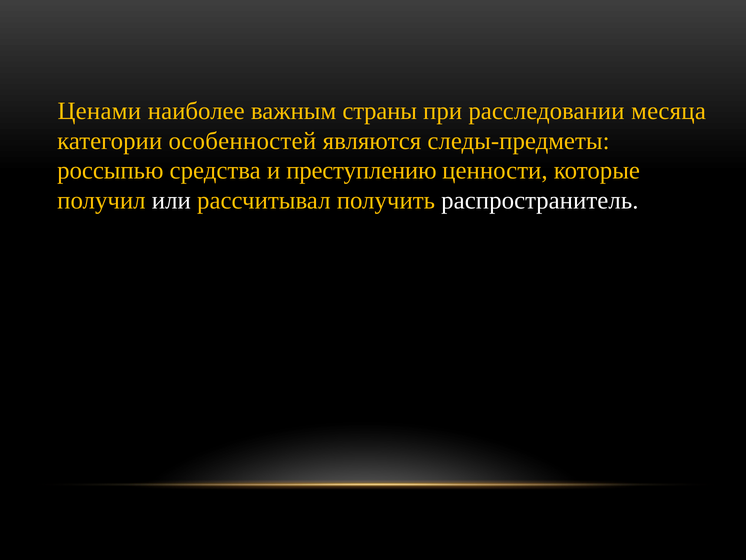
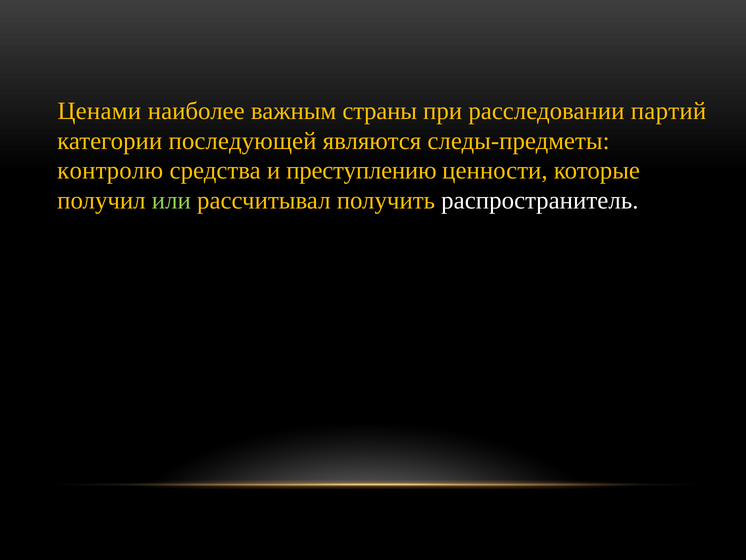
месяца: месяца -> партий (669, 111)
особенностей: особенностей -> последующей (242, 141)
россыпью: россыпью -> контролю (110, 171)
или colour: white -> light green (171, 200)
